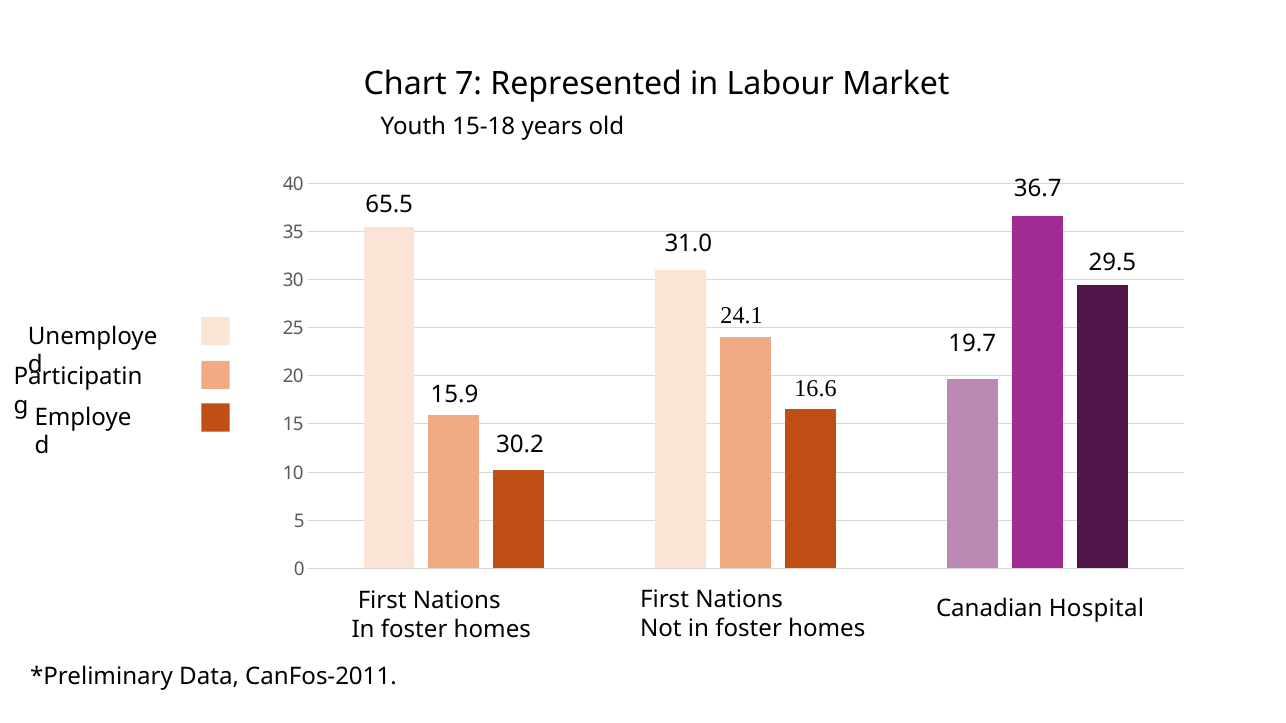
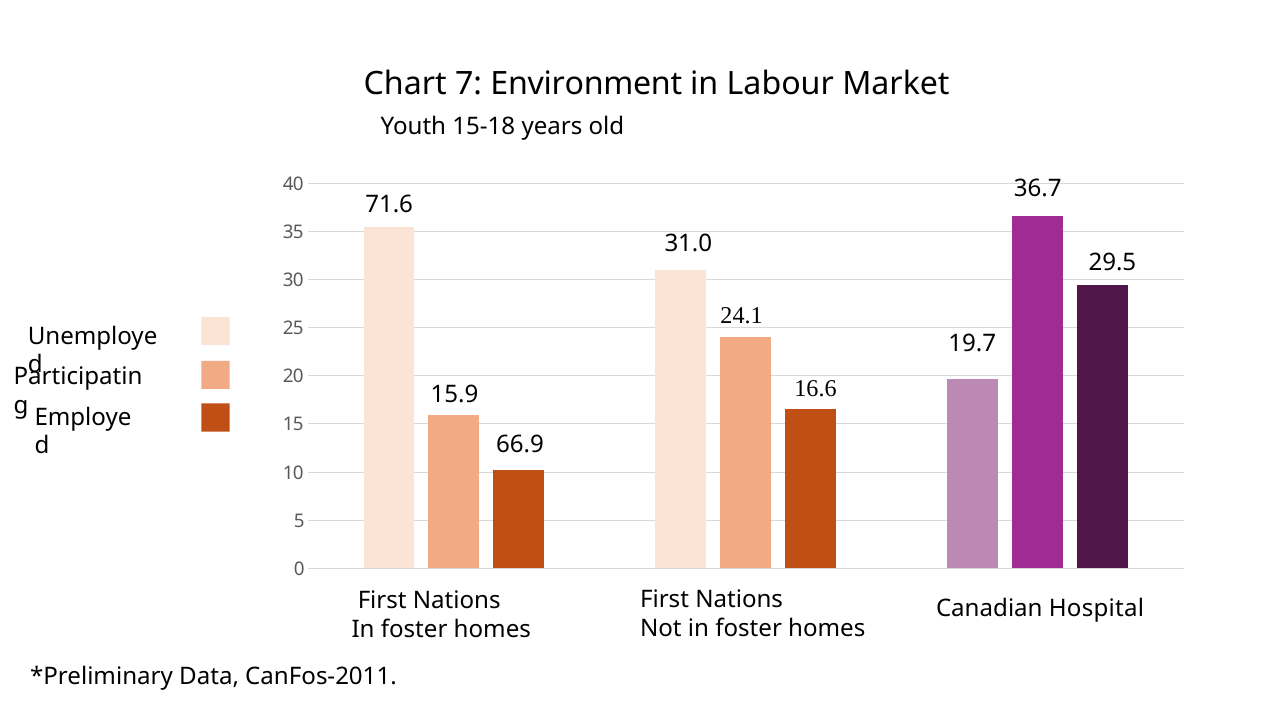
Represented: Represented -> Environment (586, 84)
65.5: 65.5 -> 71.6 (389, 204)
30.2: 30.2 -> 66.9 (520, 445)
